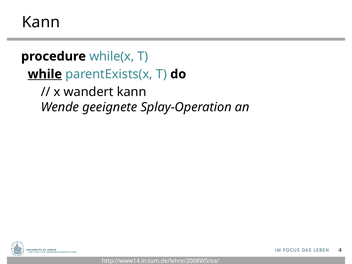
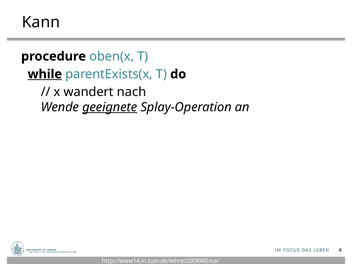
while(x: while(x -> oben(x (112, 56)
wandert kann: kann -> nach (132, 92)
geeignete underline: none -> present (110, 107)
